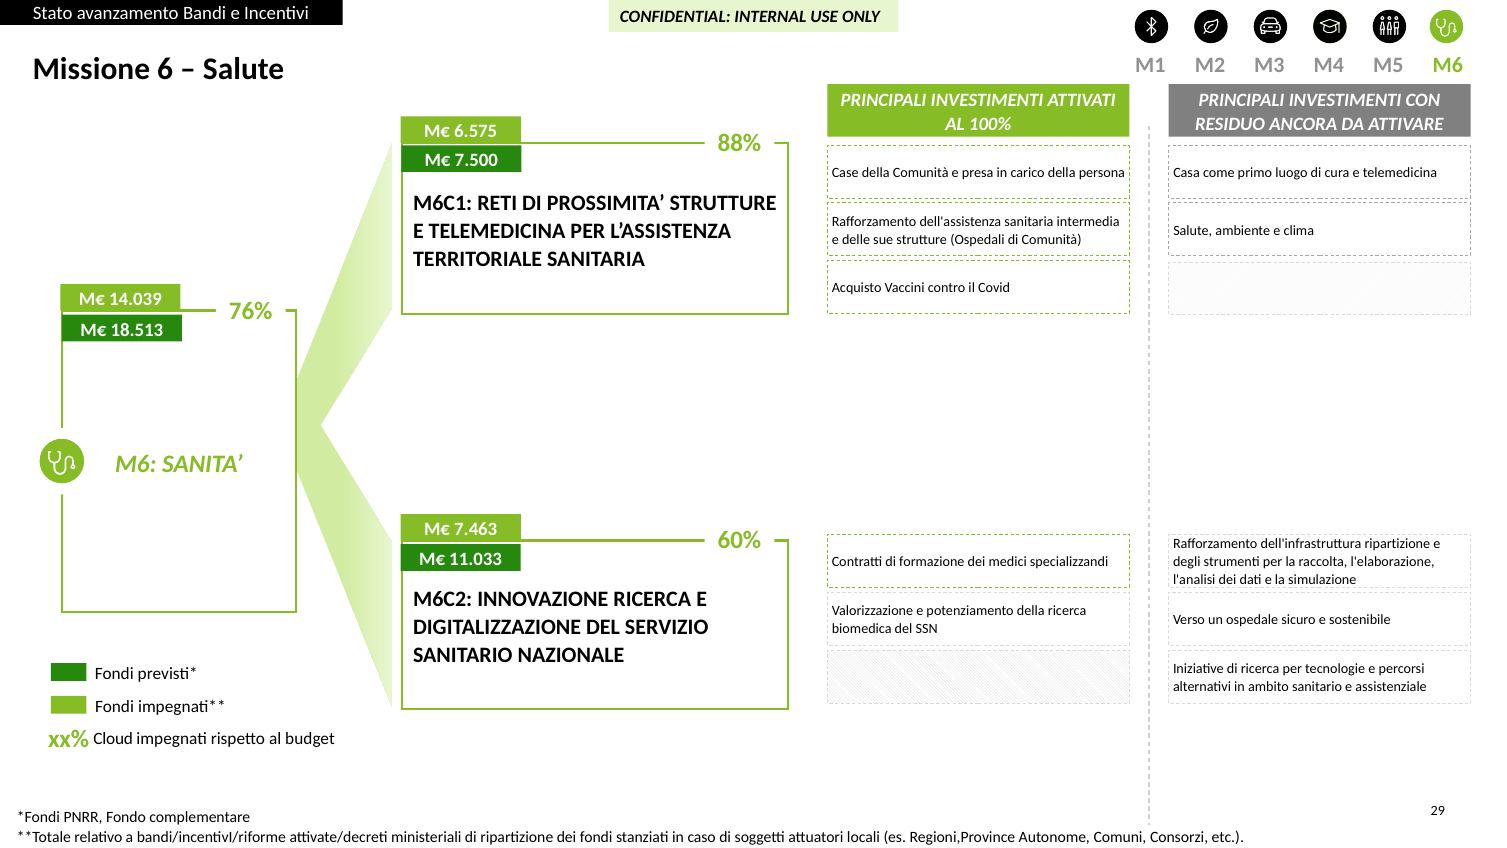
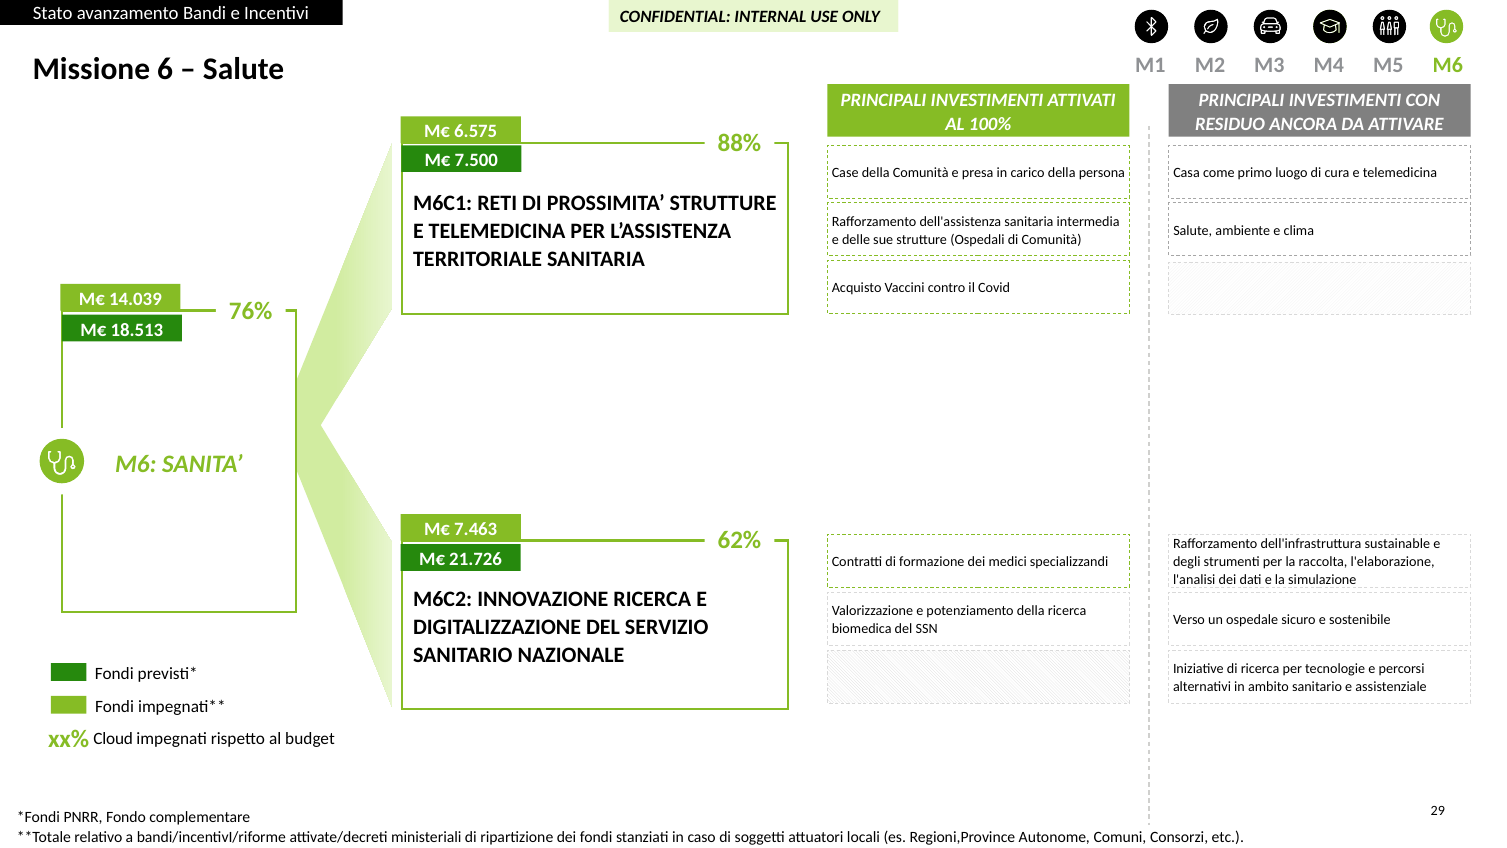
60%: 60% -> 62% (739, 540)
dell'infrastruttura ripartizione: ripartizione -> sustainable (1397, 544)
11.033: 11.033 -> 21.726 (476, 559)
